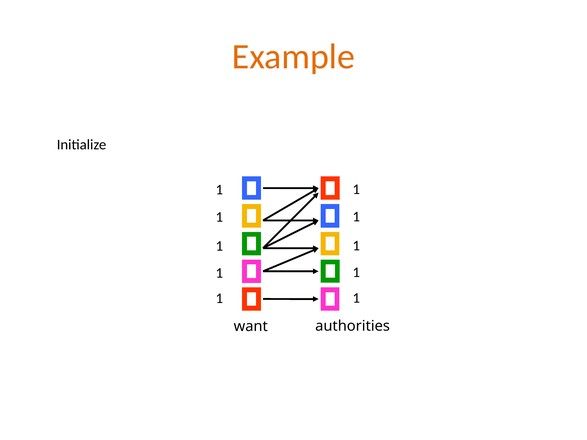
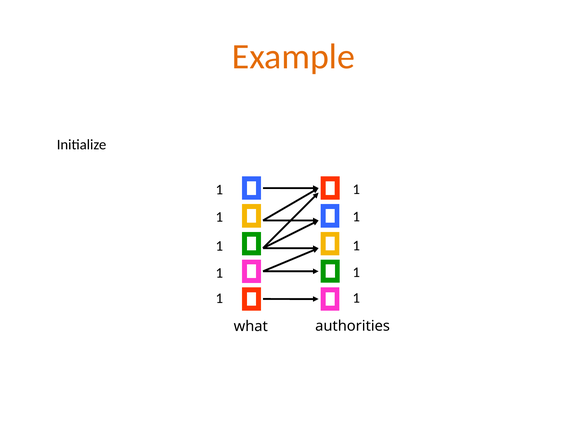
want: want -> what (251, 327)
